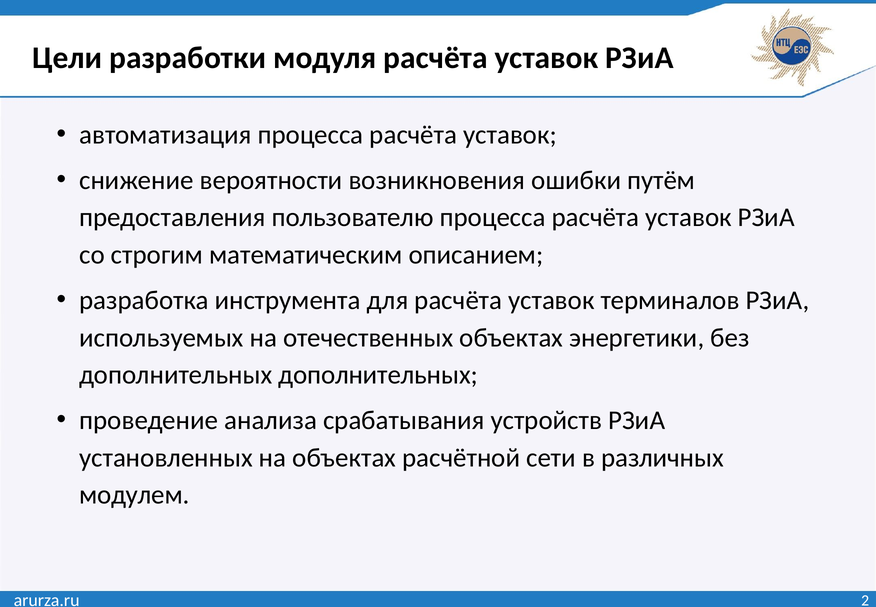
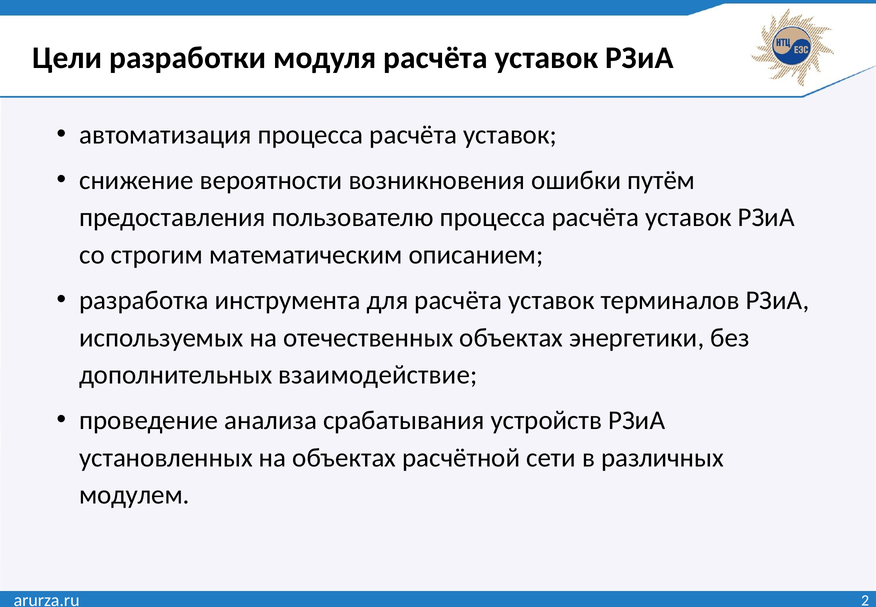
дополнительных дополнительных: дополнительных -> взаимодействие (378, 375)
